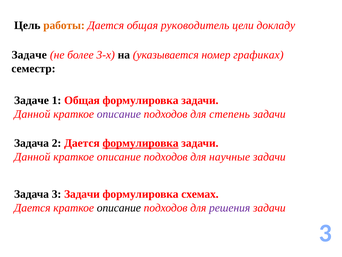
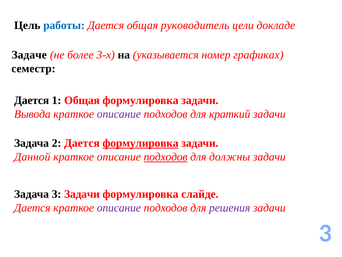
работы colour: orange -> blue (64, 25)
докладу: докладу -> докладе (276, 25)
Задаче: Задаче -> Дается (32, 100)
Данной: Данной -> Вывода (32, 114)
степень: степень -> краткий (230, 114)
подходов underline: none -> present (166, 157)
научные: научные -> должны (230, 157)
схемах: схемах -> слайде (200, 194)
описание colour: black -> purple (119, 207)
